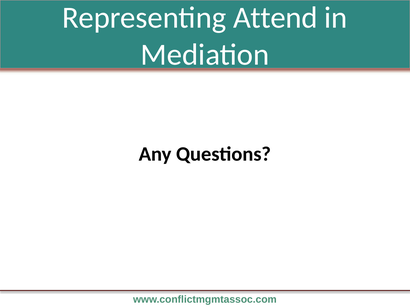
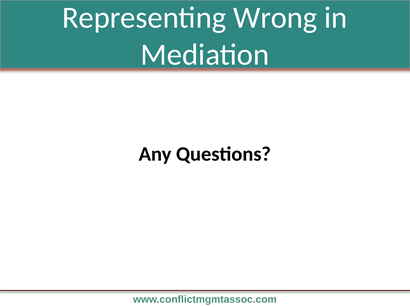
Attend: Attend -> Wrong (275, 18)
